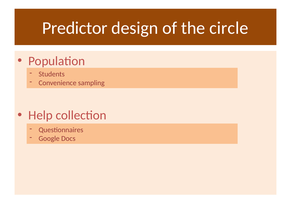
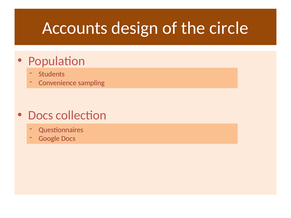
Predictor: Predictor -> Accounts (75, 28)
Help: Help -> Docs (41, 115)
